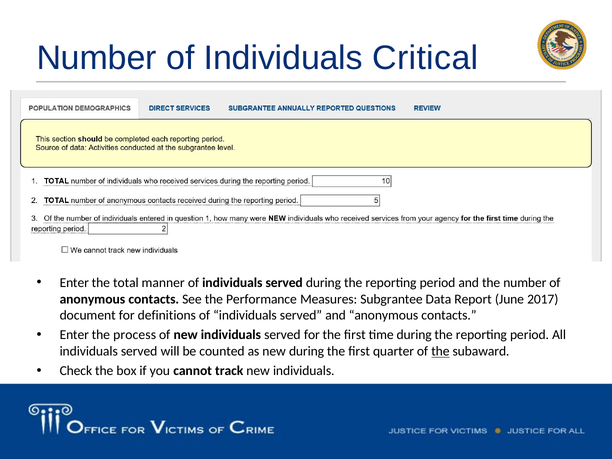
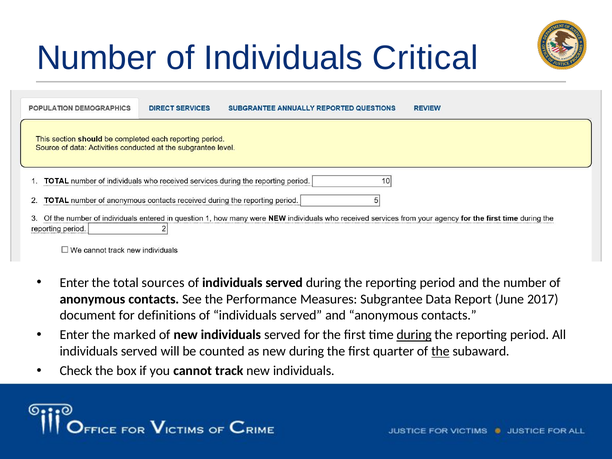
manner: manner -> sources (163, 283)
process: process -> marked (135, 335)
during underline: none -> present (414, 335)
